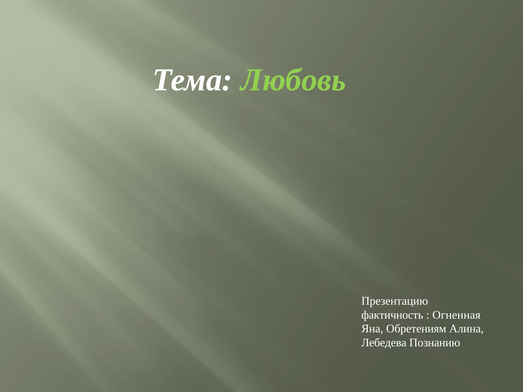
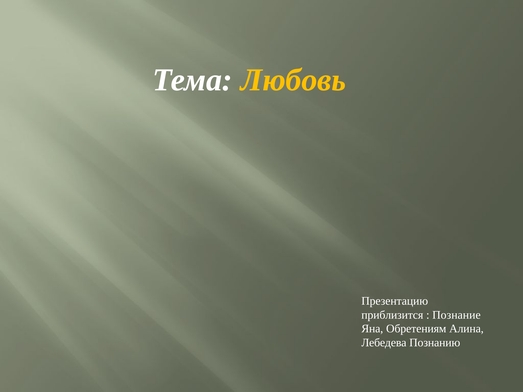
Любовь colour: light green -> yellow (293, 80)
фактичность: фактичность -> приблизится (392, 315)
Огненная: Огненная -> Познание (456, 315)
